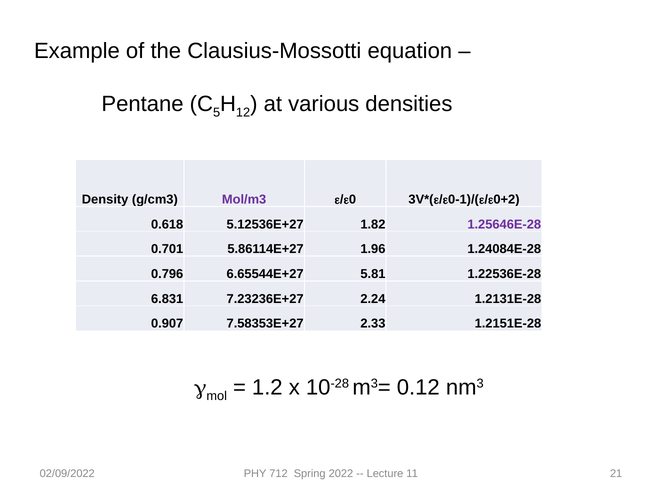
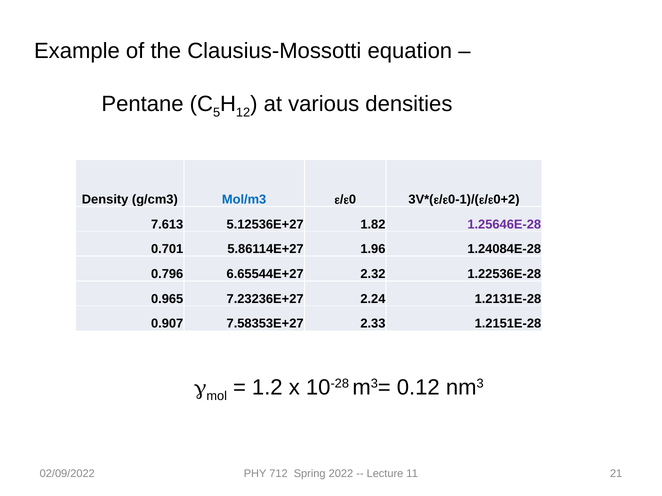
Mol/m3 colour: purple -> blue (244, 200)
0.618: 0.618 -> 7.613 (167, 225)
5.81: 5.81 -> 2.32 (373, 274)
6.831: 6.831 -> 0.965 (167, 299)
